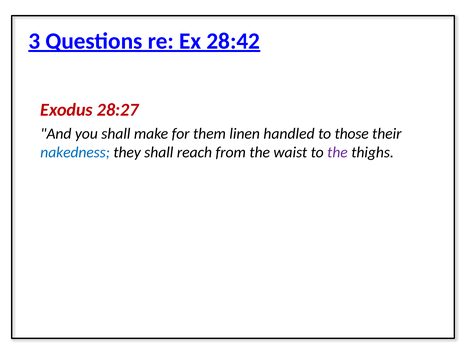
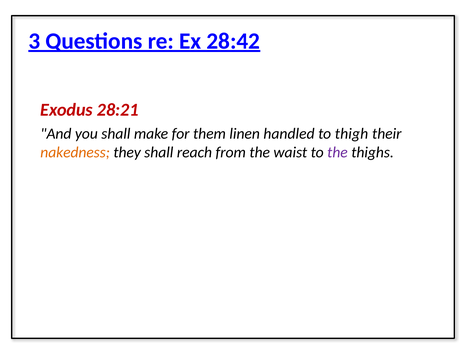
28:27: 28:27 -> 28:21 (118, 110)
those: those -> thigh (351, 134)
nakedness colour: blue -> orange (75, 152)
